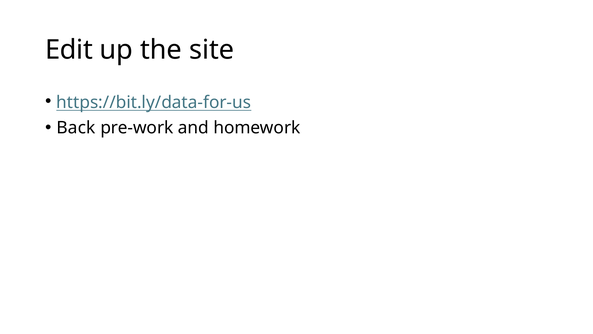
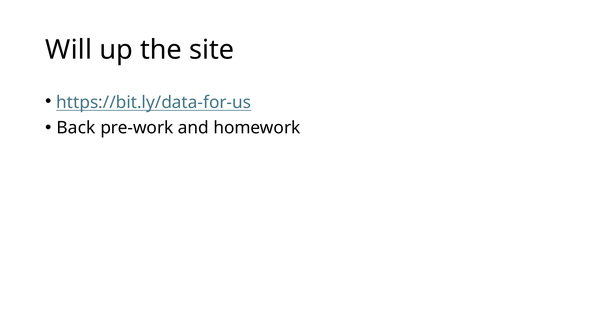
Edit: Edit -> Will (69, 50)
